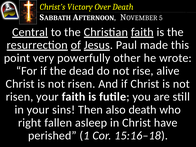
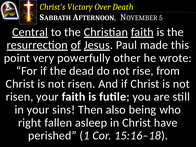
alive: alive -> from (168, 71)
also death: death -> being (142, 110)
